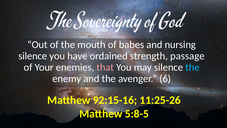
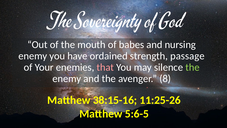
silence: silence -> enemy (33, 56)
the colour: light blue -> light green (192, 67)
6: 6 -> 8 (165, 78)
92:15-16: 92:15-16 -> 38:15-16 (115, 100)
5:8-5: 5:8-5 -> 5:6-5 (137, 114)
